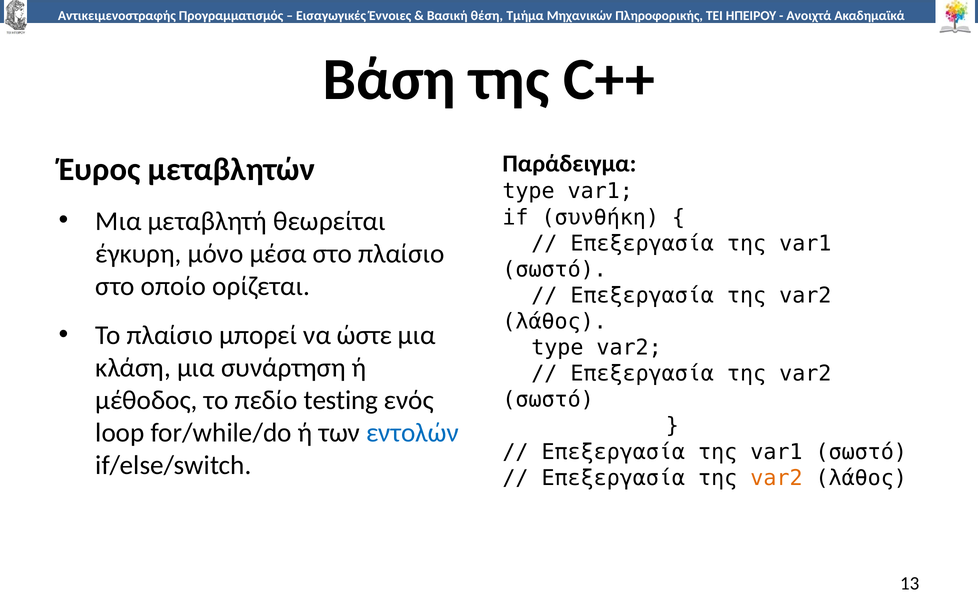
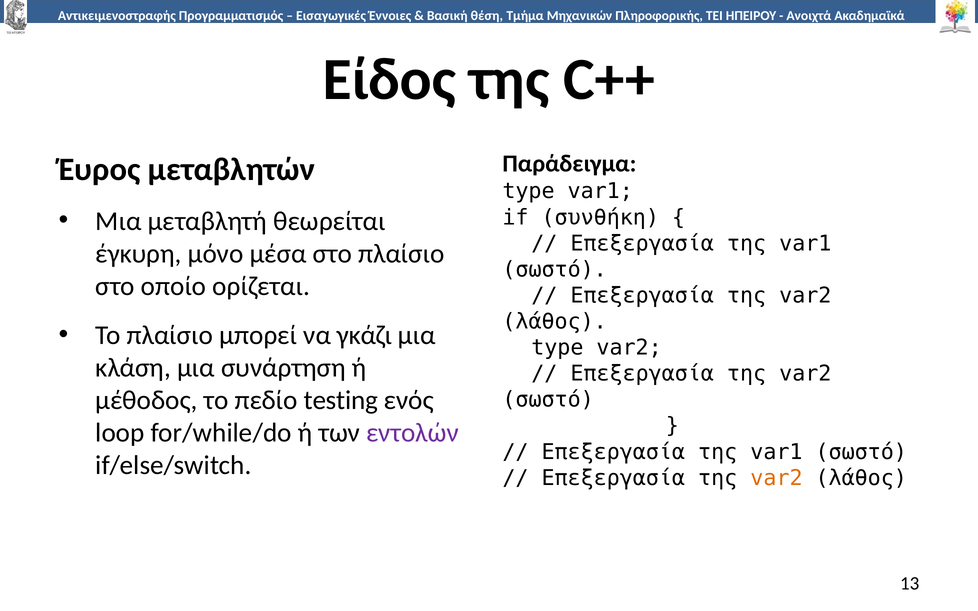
Βάση: Βάση -> Είδος (389, 80)
ώστε: ώστε -> γκάζι (365, 335)
εντολών colour: blue -> purple (412, 433)
